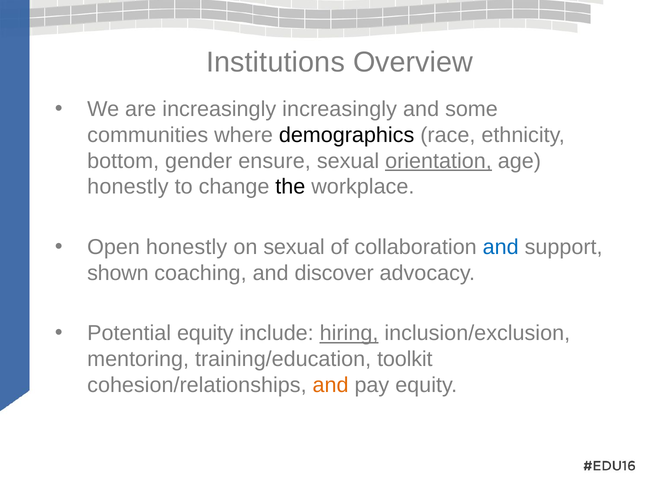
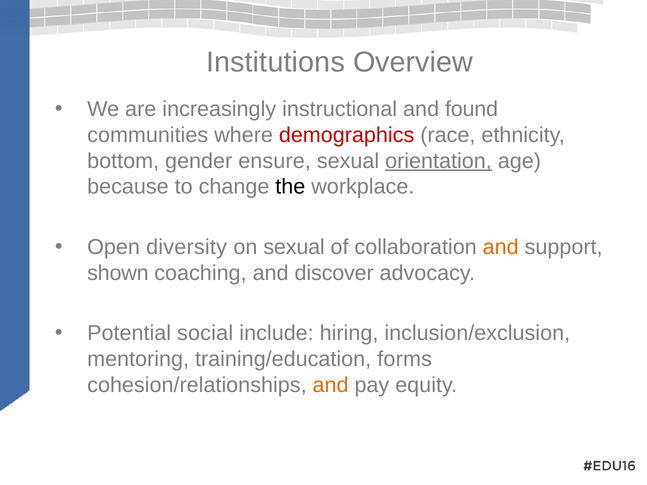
increasingly increasingly: increasingly -> instructional (340, 109)
some: some -> found (472, 109)
demographics colour: black -> red (347, 135)
honestly: honestly -> because (128, 187)
Open honestly: honestly -> diversity (187, 247)
and colour: blue -> orange (501, 247)
Potential equity: equity -> social (205, 334)
hiring underline: present -> none (349, 334)
toolkit: toolkit -> forms (405, 359)
